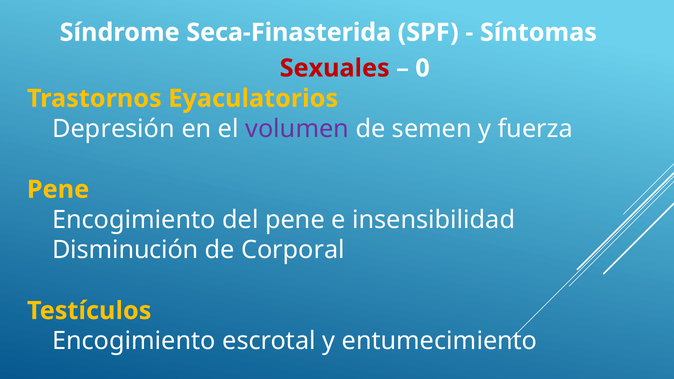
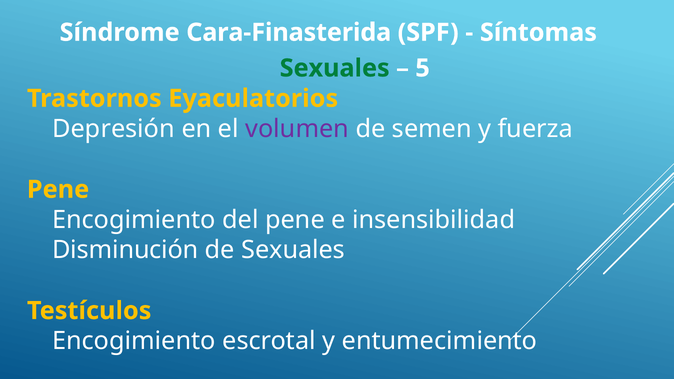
Seca-Finasterida: Seca-Finasterida -> Cara-Finasterida (289, 32)
Sexuales colour: red -> green (335, 68)
0: 0 -> 5 (423, 68)
de Corporal: Corporal -> Sexuales (293, 250)
